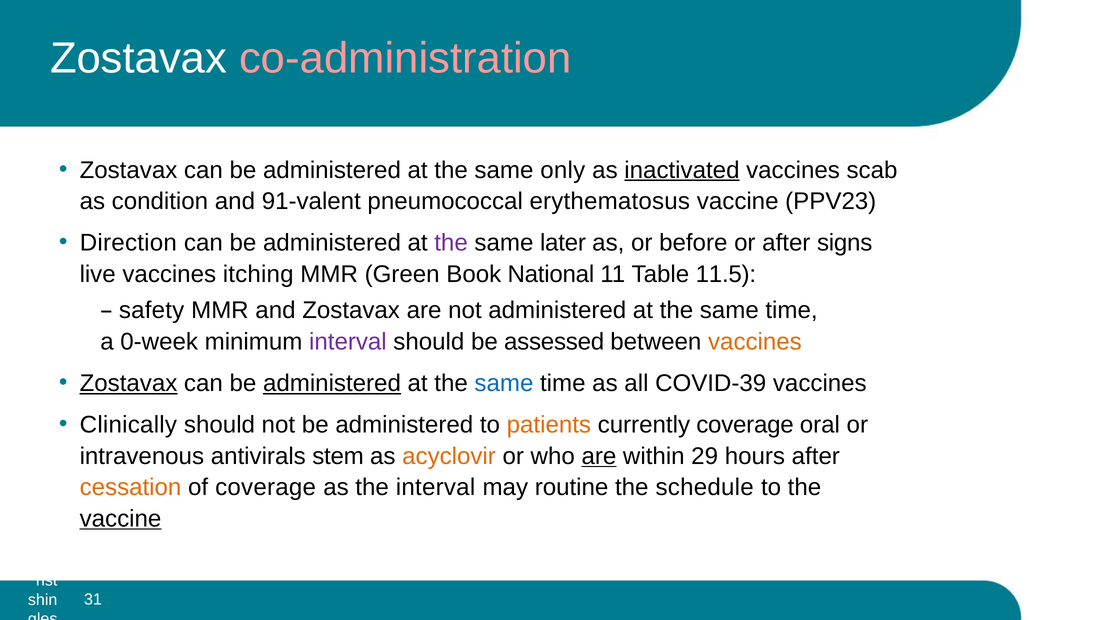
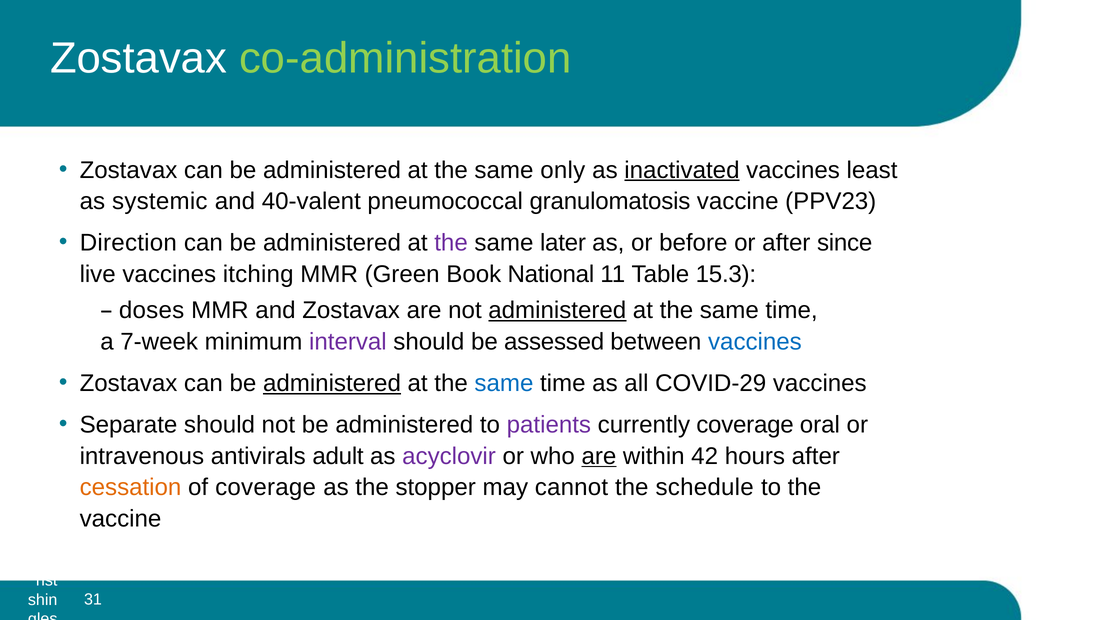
co-administration colour: pink -> light green (405, 58)
scab: scab -> least (872, 170)
condition: condition -> systemic (160, 201)
91-valent: 91-valent -> 40-valent (311, 201)
erythematosus: erythematosus -> granulomatosis (610, 201)
signs: signs -> since (845, 243)
11.5: 11.5 -> 15.3 (726, 274)
safety: safety -> doses (152, 310)
administered underline: none -> present (557, 310)
0-week: 0-week -> 7-week (159, 342)
vaccines colour: orange -> blue (755, 342)
Zostavax underline: present -> none (128, 383)
COVID-39: COVID-39 -> COVID-29 (711, 383)
Clinically: Clinically -> Separate (128, 425)
patients colour: orange -> purple (549, 425)
stem: stem -> adult (338, 456)
acyclovir colour: orange -> purple (449, 456)
29: 29 -> 42 (705, 456)
the interval: interval -> stopper (436, 487)
routine: routine -> cannot (571, 487)
vaccine underline: present -> none (121, 519)
